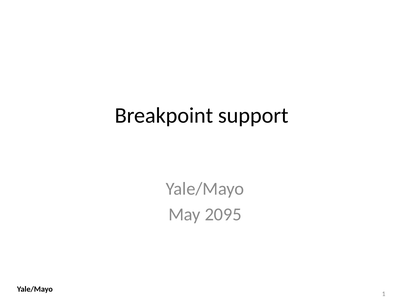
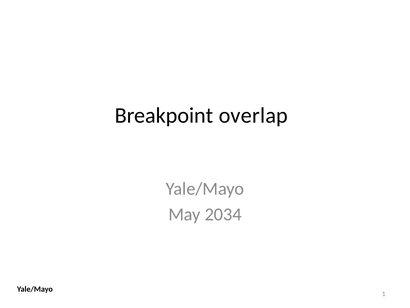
support: support -> overlap (253, 115)
2095: 2095 -> 2034 (223, 214)
